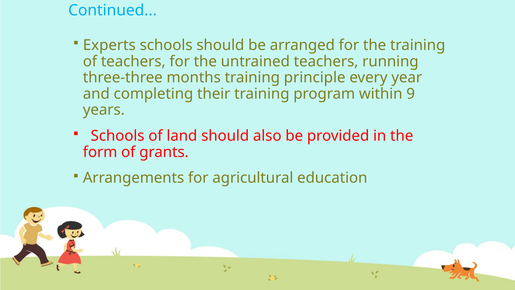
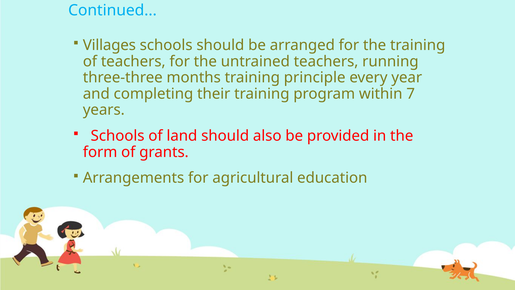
Experts: Experts -> Villages (109, 45)
9: 9 -> 7 (411, 94)
